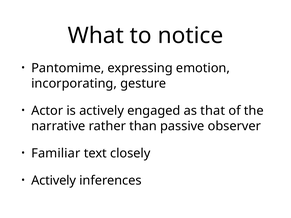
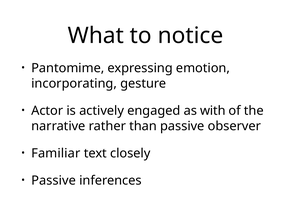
that: that -> with (213, 111)
Actively: Actively -> Passive (54, 181)
